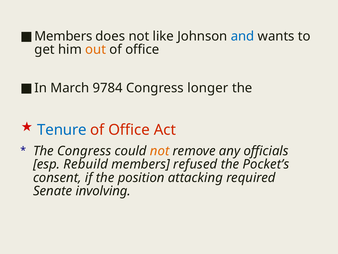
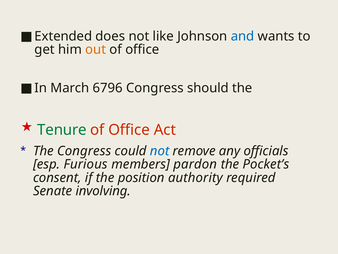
Members: Members -> Extended (63, 36)
9784: 9784 -> 6796 (108, 88)
longer: longer -> should (208, 88)
Tenure colour: blue -> green (62, 130)
not colour: orange -> blue (160, 151)
Rebuild: Rebuild -> Furious (86, 164)
refused: refused -> pardon (195, 164)
attacking: attacking -> authority (195, 177)
